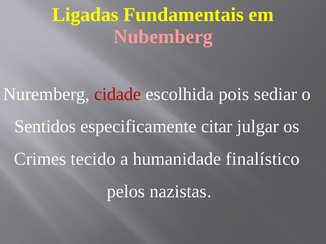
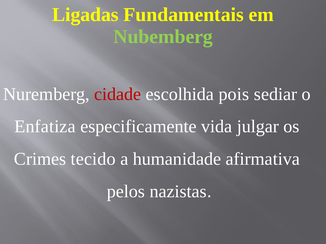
Nubemberg colour: pink -> light green (163, 37)
Sentidos: Sentidos -> Enfatiza (45, 127)
citar: citar -> vida (217, 127)
finalístico: finalístico -> afirmativa (263, 159)
